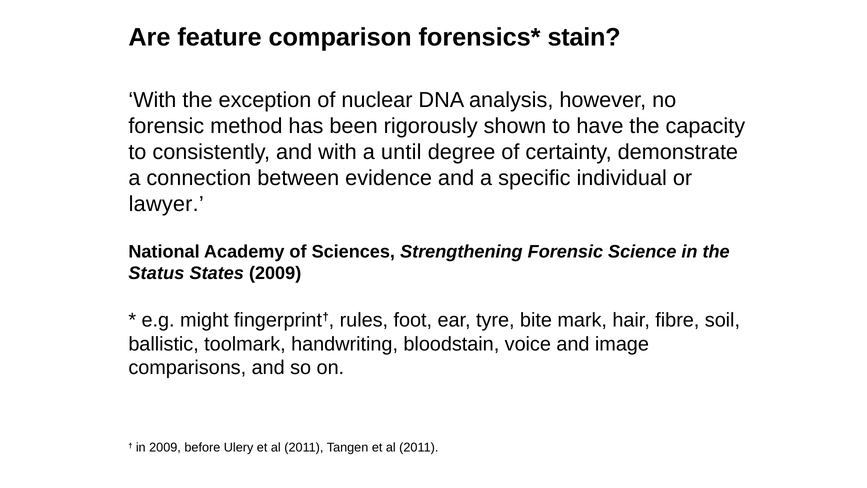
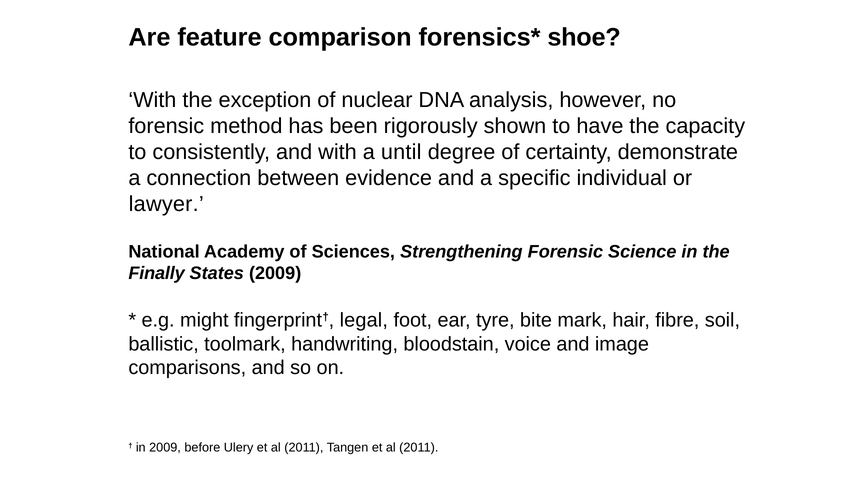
stain: stain -> shoe (584, 37)
Status: Status -> Finally (157, 273)
rules: rules -> legal (364, 320)
